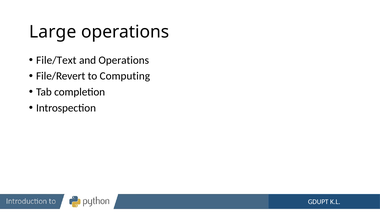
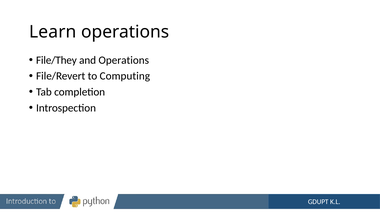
Large: Large -> Learn (53, 32)
File/Text: File/Text -> File/They (56, 60)
